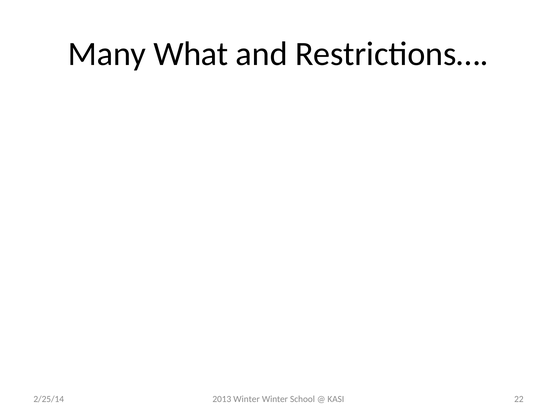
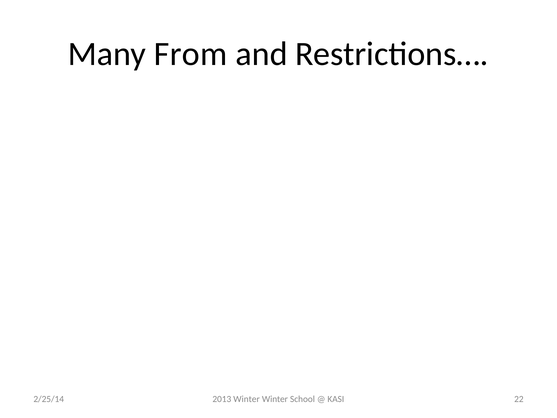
What: What -> From (191, 54)
